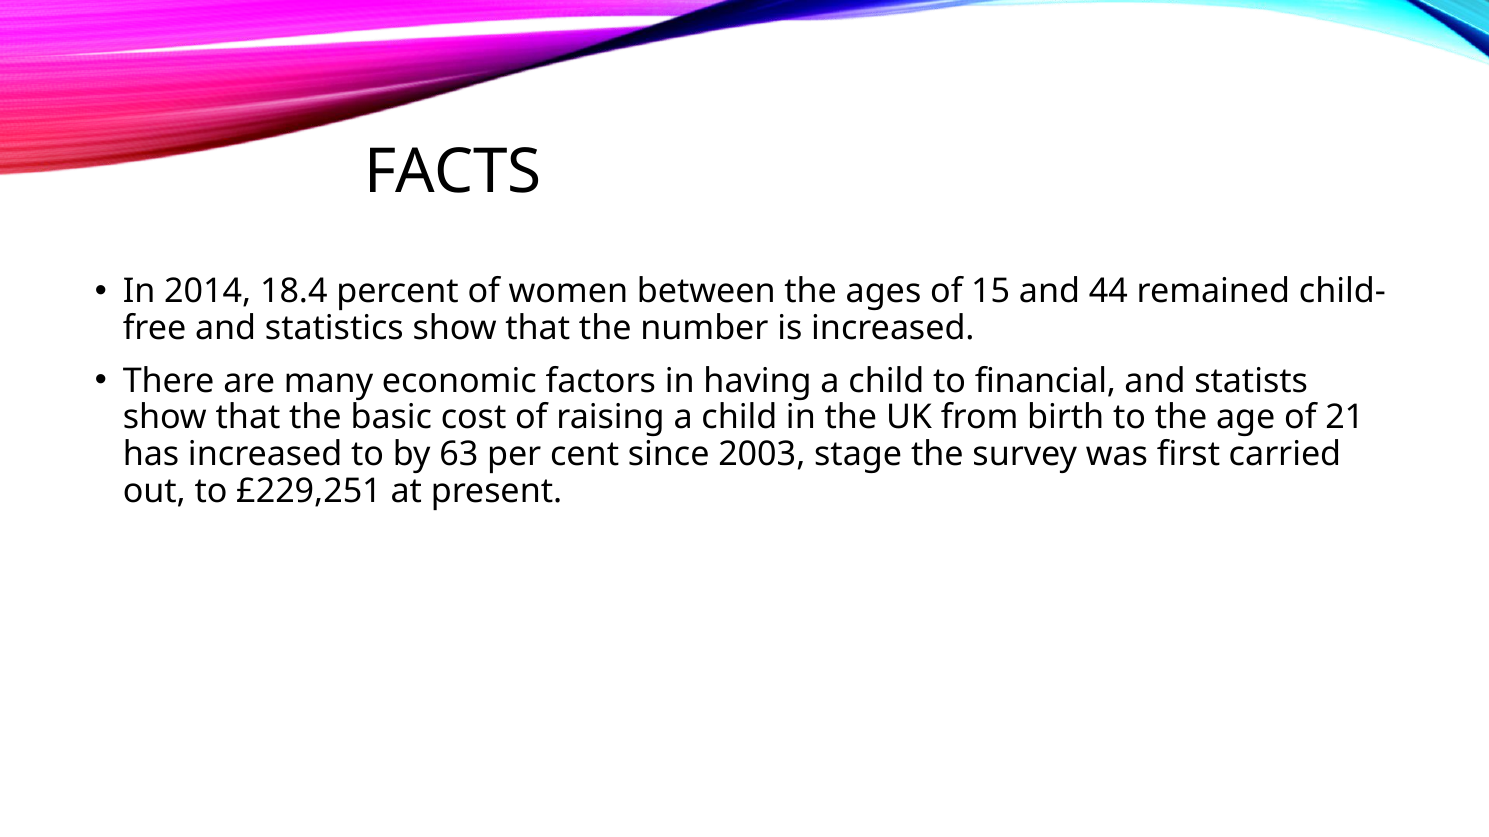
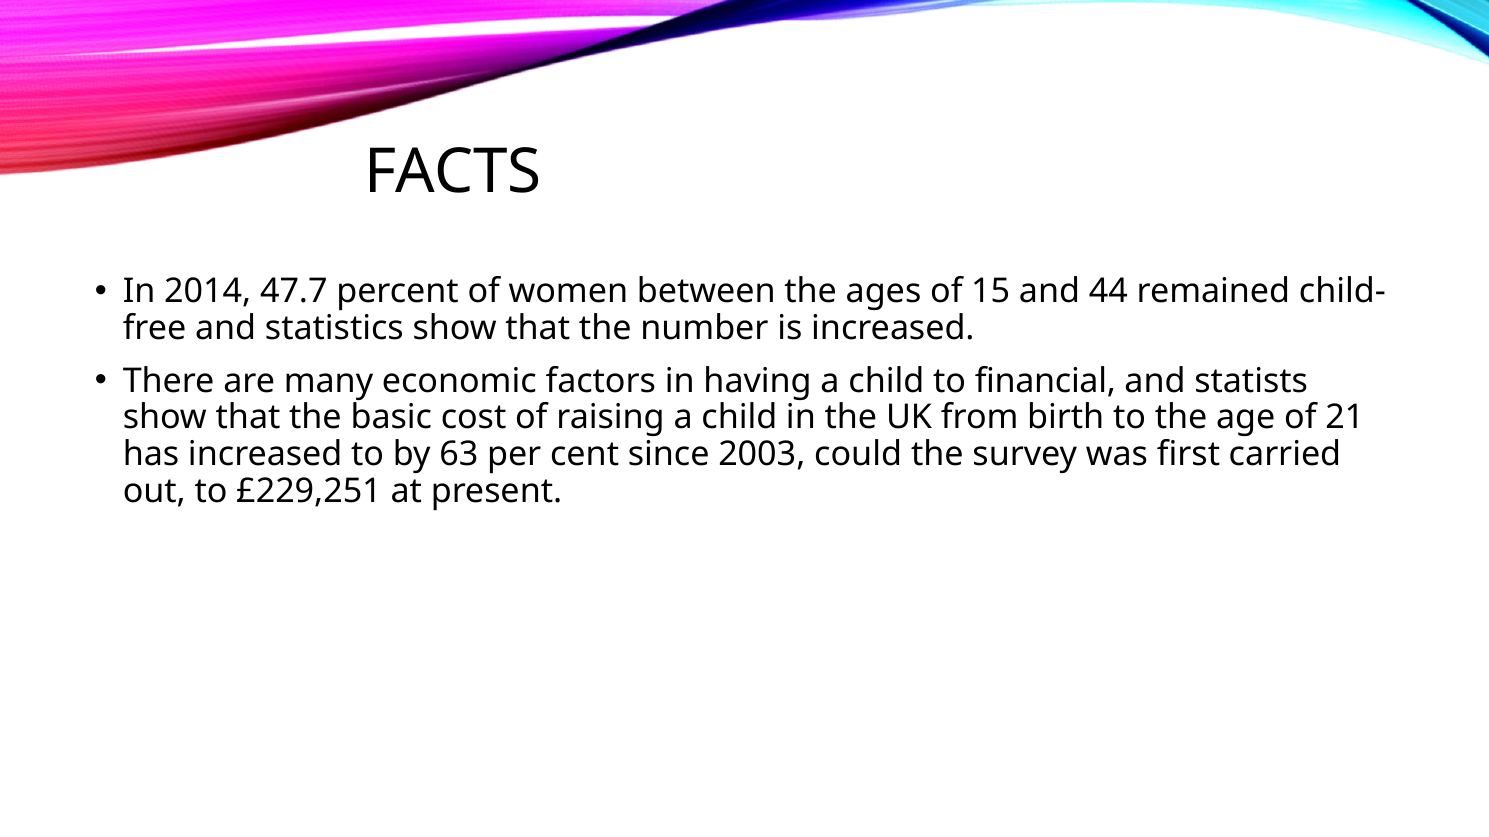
18.4: 18.4 -> 47.7 (294, 292)
stage: stage -> could (858, 455)
